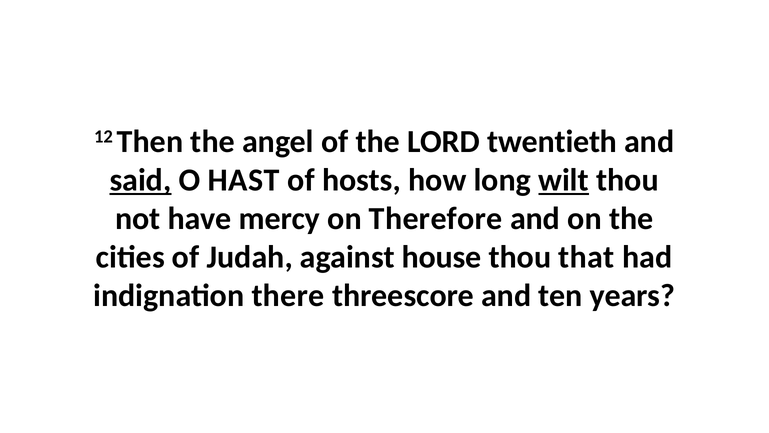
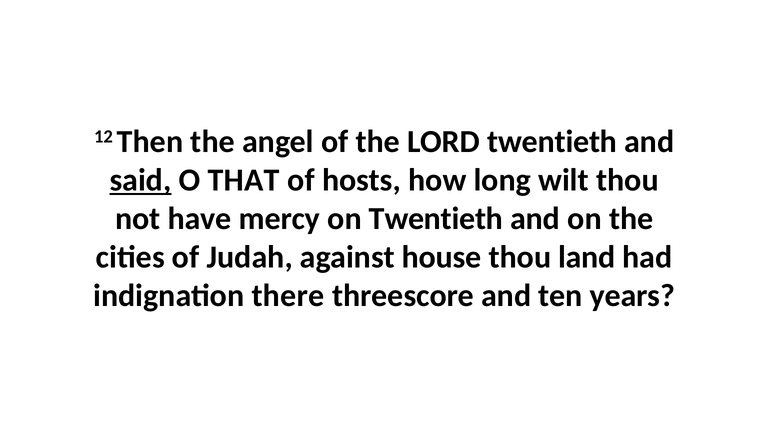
HAST: HAST -> THAT (244, 180)
wilt underline: present -> none (564, 180)
on Therefore: Therefore -> Twentieth (436, 218)
that: that -> land (587, 257)
